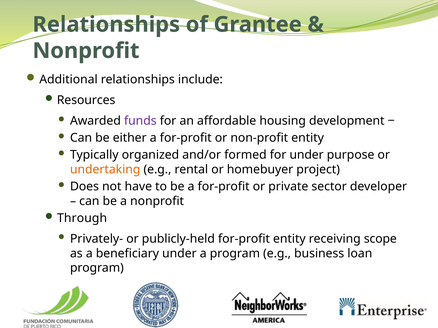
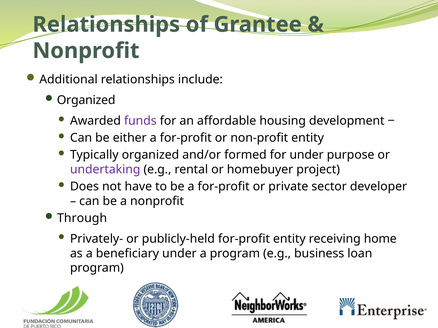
Resources: Resources -> Organized (86, 100)
undertaking colour: orange -> purple (105, 170)
scope: scope -> home (380, 239)
